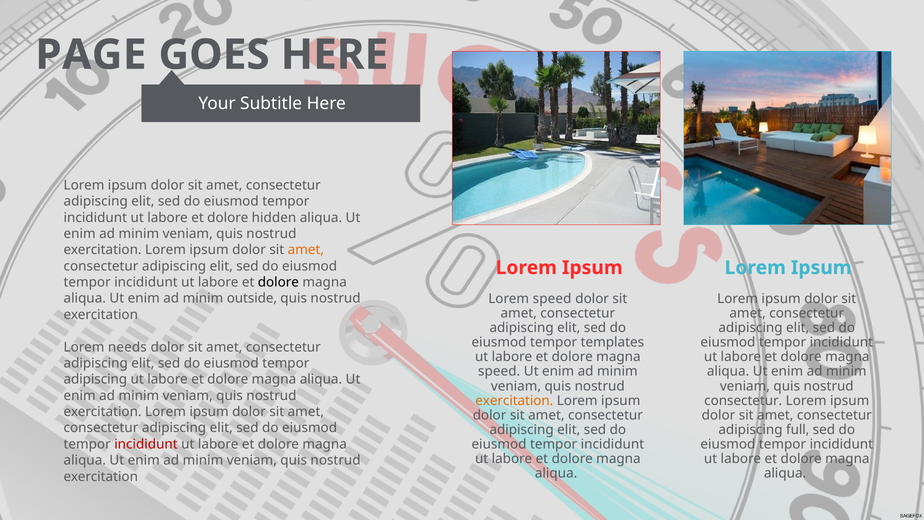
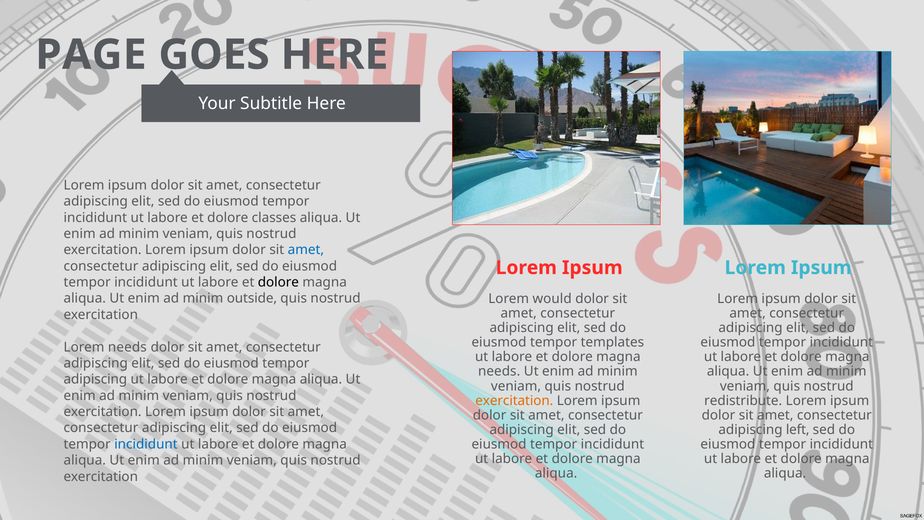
hidden: hidden -> classes (274, 218)
amet colour: orange -> blue (306, 250)
Lorem speed: speed -> would (552, 298)
speed: speed -> needs (499, 371)
consectetur: consectetur -> redistribute (743, 400)
full: full -> left (798, 430)
incididunt colour: red -> blue (146, 444)
